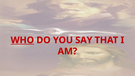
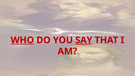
SAY underline: none -> present (84, 40)
